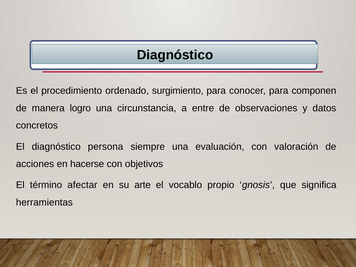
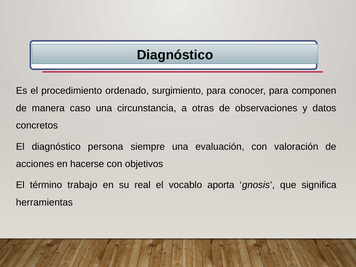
logro: logro -> caso (80, 108)
entre: entre -> otras (203, 108)
afectar: afectar -> trabajo (82, 185)
arte: arte -> real (143, 185)
propio: propio -> aporta (221, 185)
